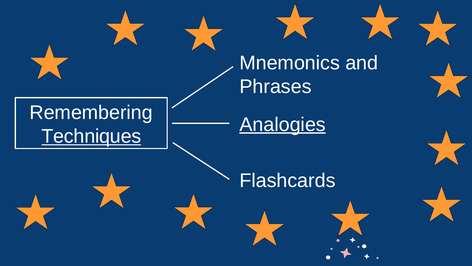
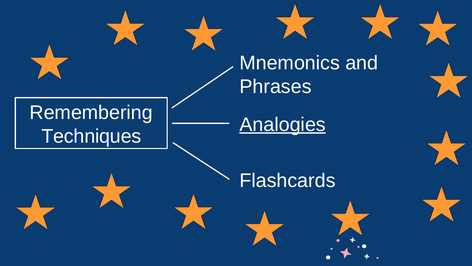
Techniques underline: present -> none (91, 136)
